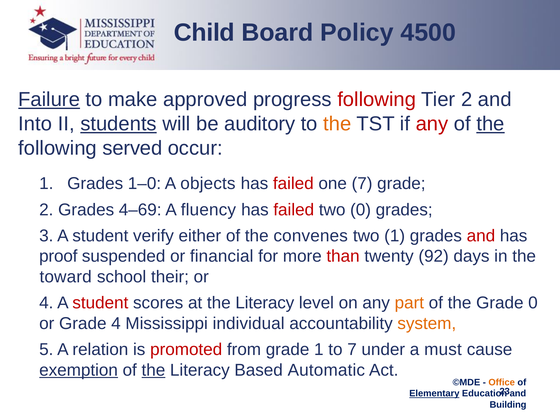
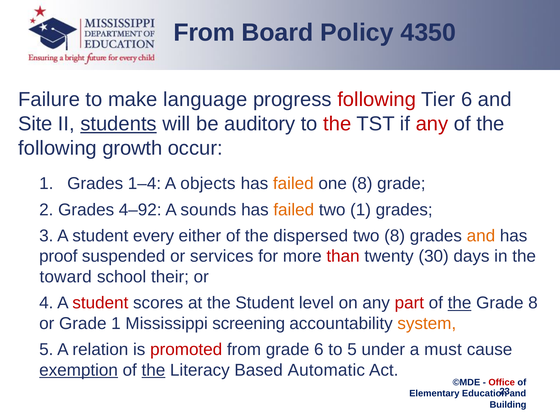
Child: Child -> From (204, 33)
4500: 4500 -> 4350 (428, 33)
Failure underline: present -> none (49, 100)
approved: approved -> language (205, 100)
Tier 2: 2 -> 6 (467, 100)
Into: Into -> Site (35, 124)
the colour: orange -> red (337, 124)
the underline: present -> none (490, 124)
served: served -> growth (132, 148)
1–0: 1–0 -> 1–4 (144, 184)
failed colour: red -> orange (293, 184)
one 7: 7 -> 8 (362, 184)
4–69: 4–69 -> 4–92 (140, 210)
fluency: fluency -> sounds (208, 210)
failed colour: red -> orange (294, 210)
two 0: 0 -> 1 (361, 210)
verify: verify -> every (154, 236)
convenes: convenes -> dispersed (311, 236)
two 1: 1 -> 8 (395, 236)
and colour: red -> orange (481, 236)
financial: financial -> services (222, 256)
92: 92 -> 30 (434, 256)
at the Literacy: Literacy -> Student (265, 303)
part colour: orange -> red (409, 303)
the underline: none -> present (460, 303)
Grade 0: 0 -> 8 (533, 303)
Grade 4: 4 -> 1 (116, 324)
individual: individual -> screening (249, 324)
grade 1: 1 -> 6 (319, 350)
to 7: 7 -> 5 (352, 350)
Office colour: orange -> red (502, 382)
Elementary underline: present -> none (434, 394)
